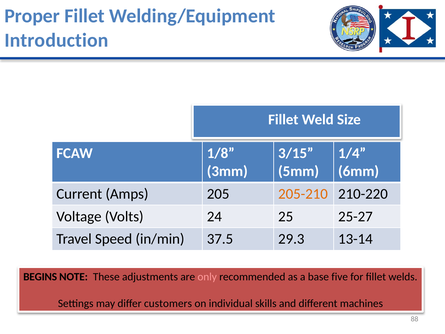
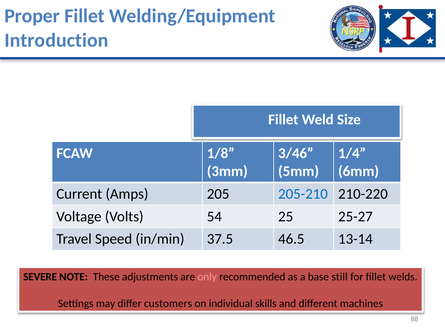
3/15: 3/15 -> 3/46 (296, 153)
205-210 colour: orange -> blue (303, 194)
24: 24 -> 54 (214, 216)
29.3: 29.3 -> 46.5 (291, 239)
BEGINS: BEGINS -> SEVERE (40, 277)
five: five -> still (340, 277)
